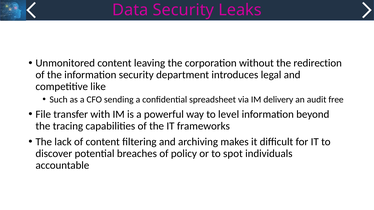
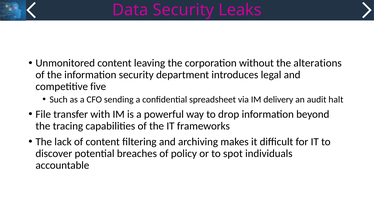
redirection: redirection -> alterations (318, 63)
like: like -> five (98, 87)
free: free -> halt (336, 100)
level: level -> drop (229, 115)
